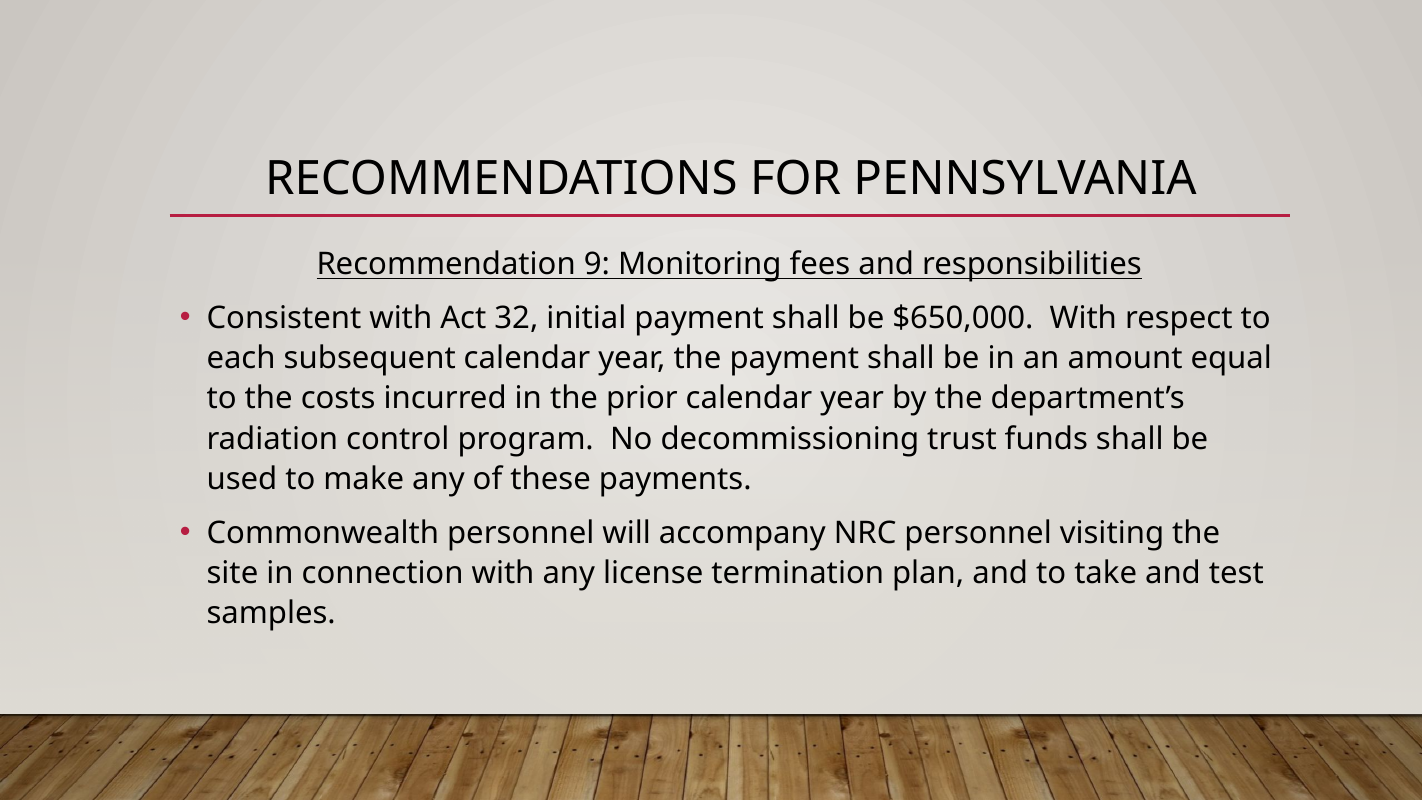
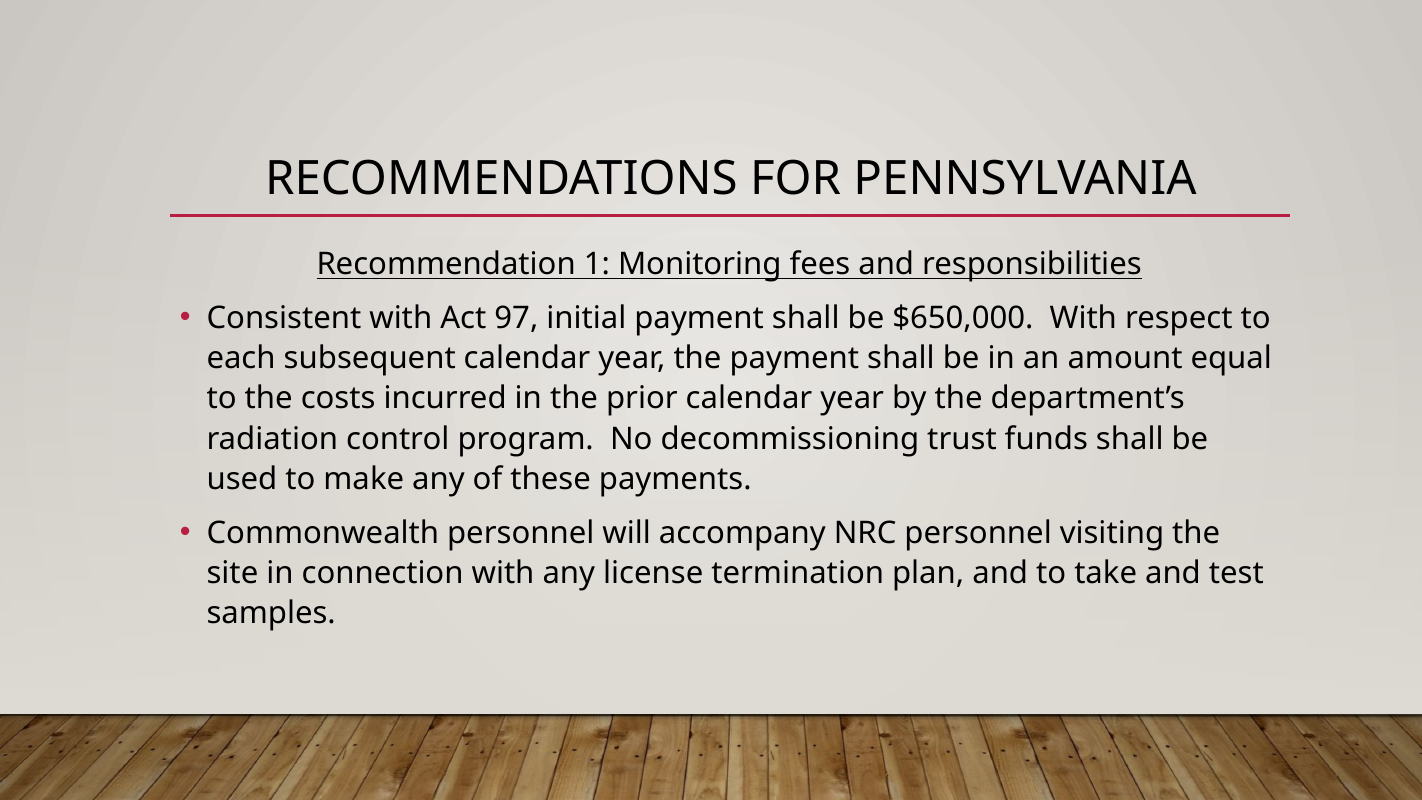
9: 9 -> 1 (597, 264)
32: 32 -> 97 (516, 318)
